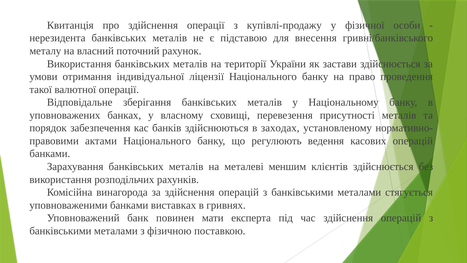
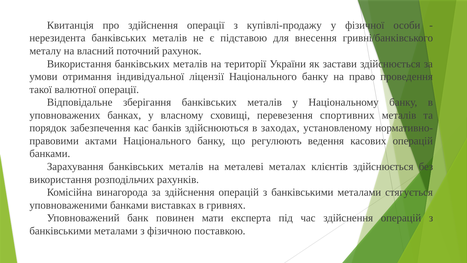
присутності: присутності -> спортивних (347, 115)
меншим: меншим -> металах (287, 166)
